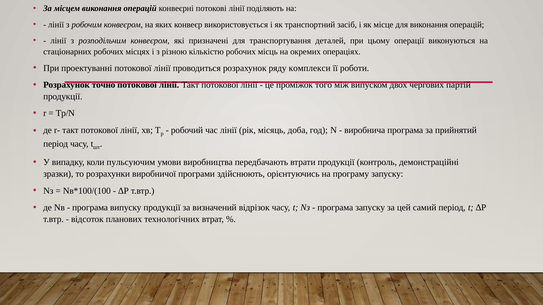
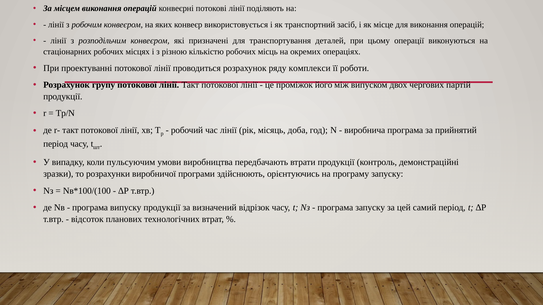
точно: точно -> групу (104, 85)
того: того -> його (324, 85)
